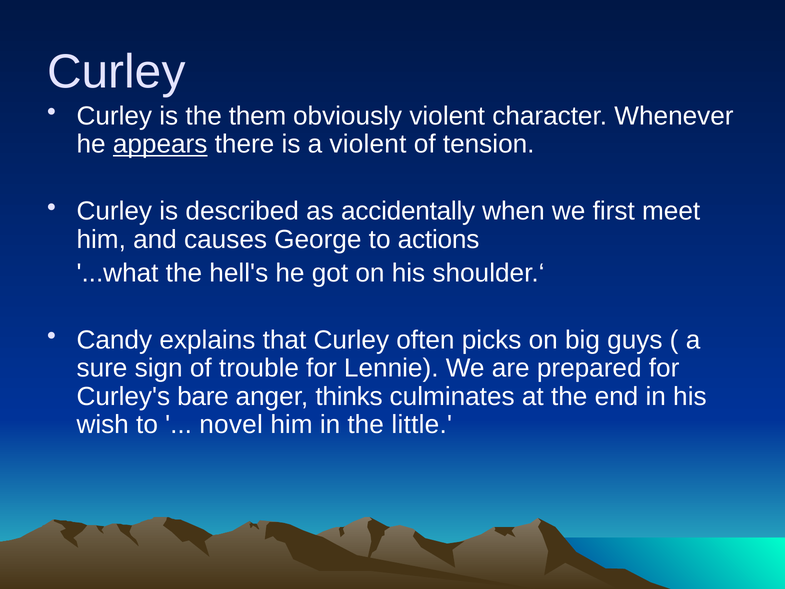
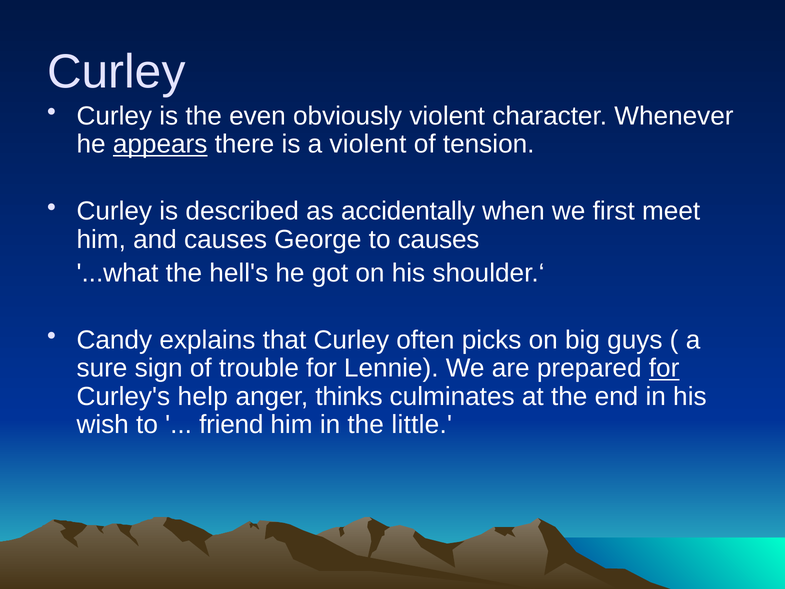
them: them -> even (257, 116)
to actions: actions -> causes (439, 239)
for underline: none -> present (664, 368)
bare: bare -> help (203, 396)
novel: novel -> friend (231, 425)
